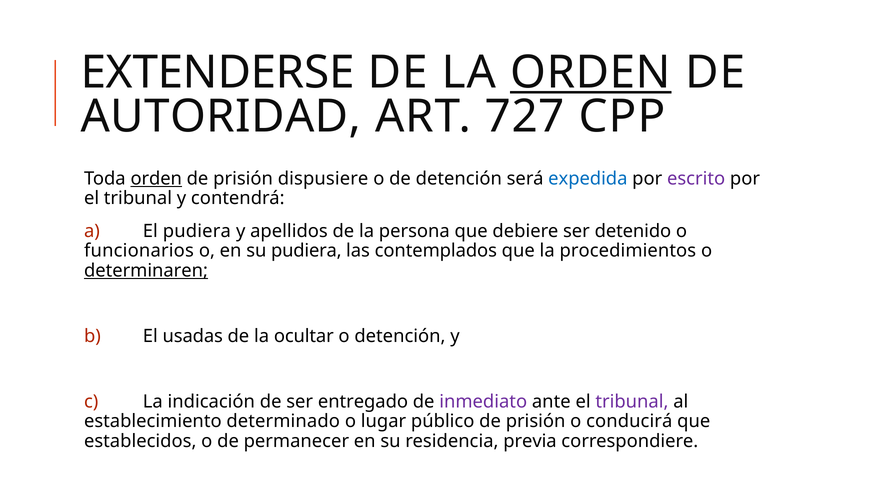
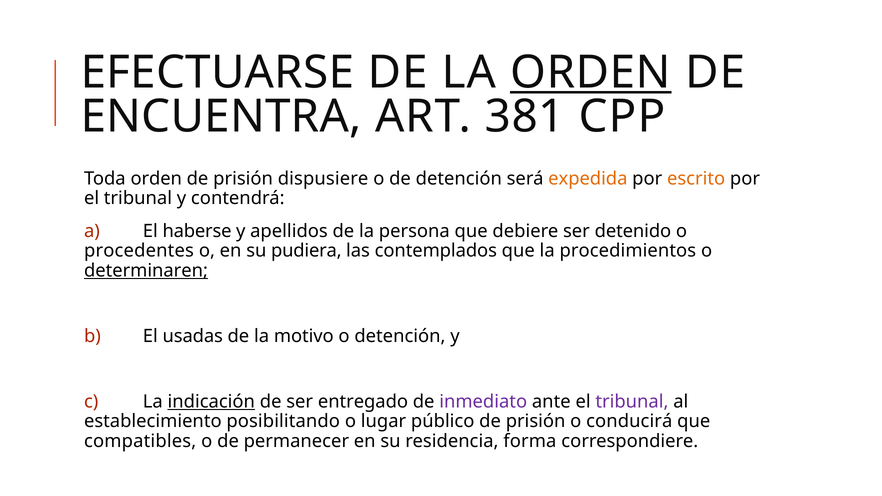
EXTENDERSE: EXTENDERSE -> EFECTUARSE (217, 73)
AUTORIDAD: AUTORIDAD -> ENCUENTRA (221, 117)
727: 727 -> 381 (525, 117)
orden underline: present -> none (156, 178)
expedida colour: blue -> orange (588, 178)
escrito colour: purple -> orange (696, 178)
El pudiera: pudiera -> haberse (197, 231)
funcionarios: funcionarios -> procedentes (139, 251)
ocultar: ocultar -> motivo (304, 336)
indicación underline: none -> present (211, 402)
determinado: determinado -> posibilitando (283, 421)
establecidos: establecidos -> compatibles (140, 441)
previa: previa -> forma (530, 441)
